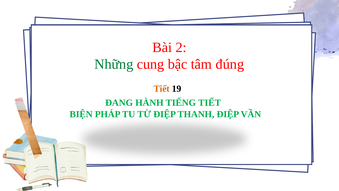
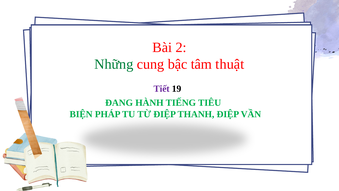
đúng: đúng -> thuật (230, 64)
Tiết colour: orange -> purple (162, 89)
TIẾNG TIẾT: TIẾT -> TIÊU (210, 103)
